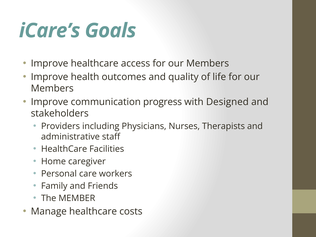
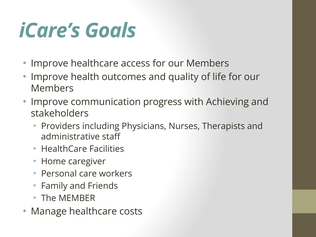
Designed: Designed -> Achieving (227, 102)
